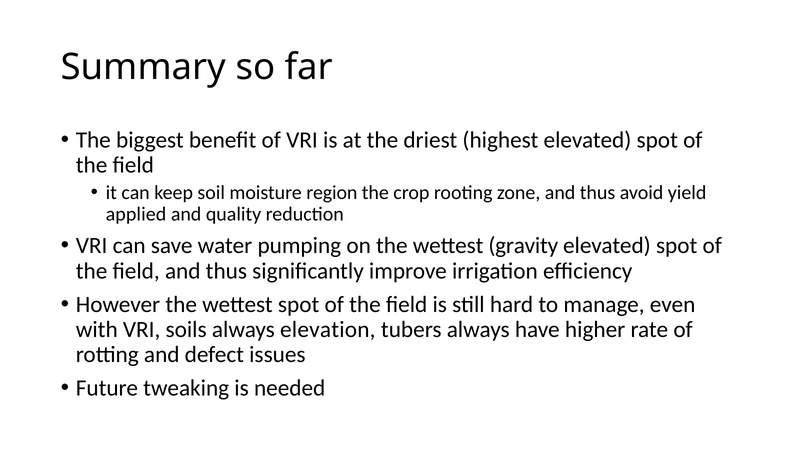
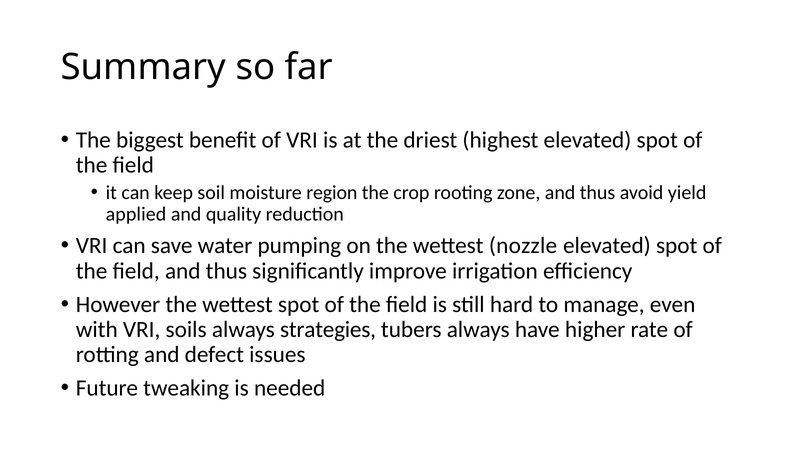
gravity: gravity -> nozzle (523, 246)
elevation: elevation -> strategies (328, 329)
